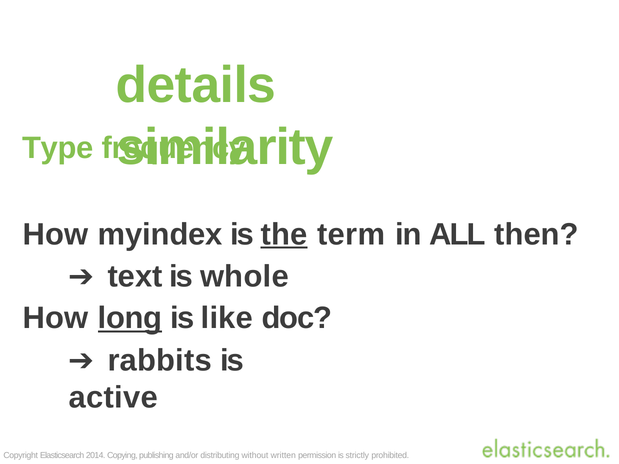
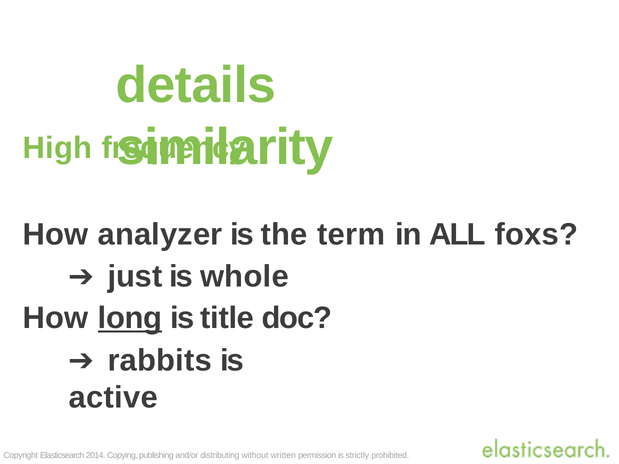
Type: Type -> High (58, 148)
myindex: myindex -> analyzer (160, 234)
the underline: present -> none (284, 234)
then: then -> foxs (536, 234)
text: text -> just (135, 276)
like: like -> title (227, 318)
